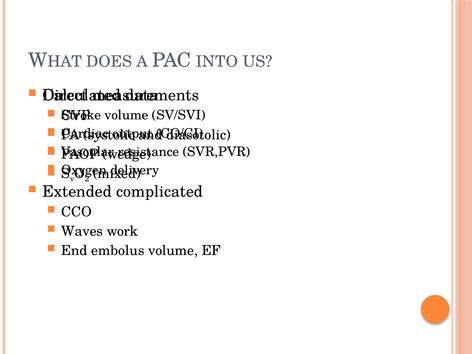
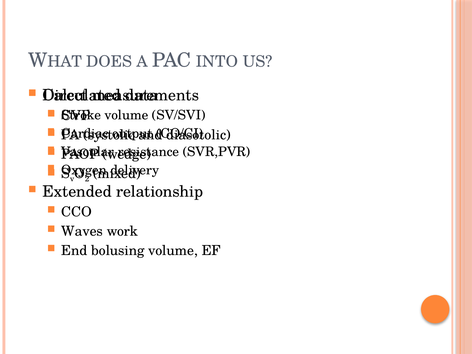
complicated: complicated -> relationship (160, 192)
embolus: embolus -> bolusing (118, 251)
